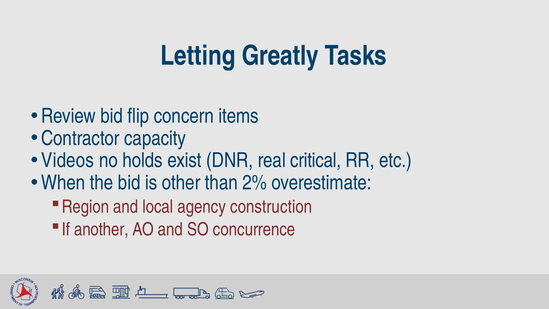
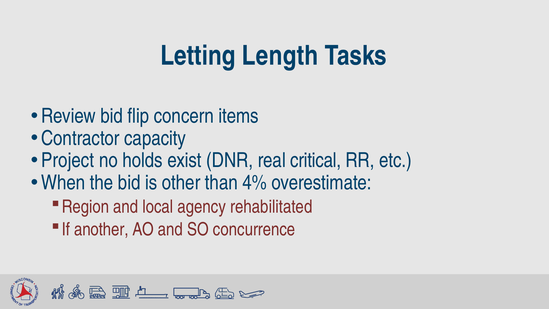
Greatly: Greatly -> Length (280, 56)
Videos: Videos -> Project (68, 160)
2%: 2% -> 4% (255, 183)
construction: construction -> rehabilitated (271, 207)
